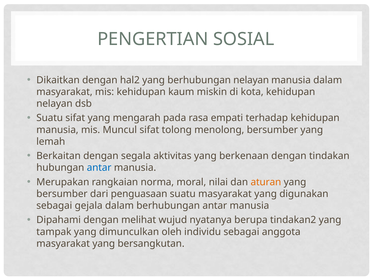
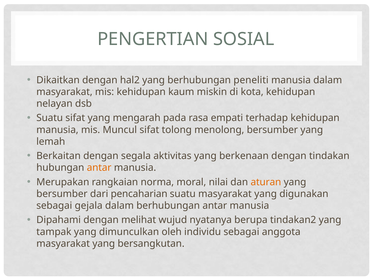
berhubungan nelayan: nelayan -> peneliti (251, 80)
antar colour: blue -> orange (99, 168)
penguasaan: penguasaan -> pencaharian (139, 194)
